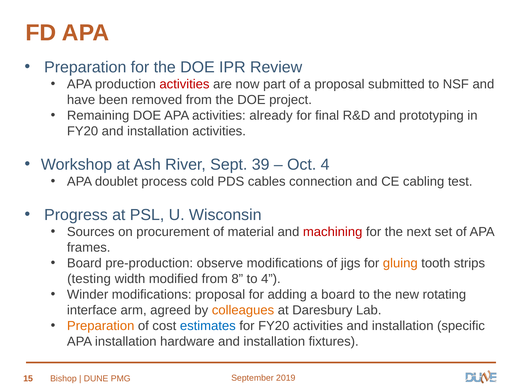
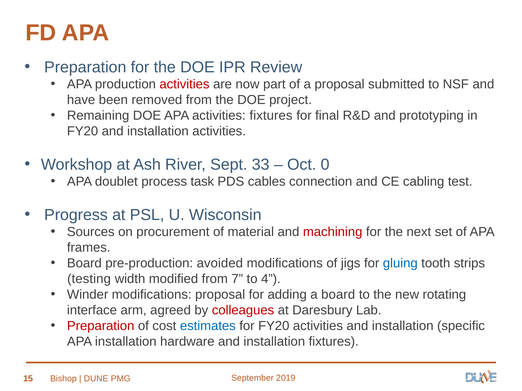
activities already: already -> fixtures (271, 116)
39: 39 -> 33 (261, 165)
Oct 4: 4 -> 0 (325, 165)
cold: cold -> task (202, 182)
observe: observe -> avoided (220, 264)
gluing colour: orange -> blue (400, 264)
8: 8 -> 7 (237, 279)
colleagues colour: orange -> red (243, 311)
Preparation colour: orange -> red (101, 326)
